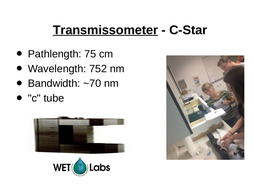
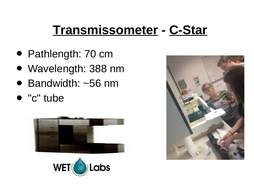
C-Star underline: none -> present (188, 30)
75: 75 -> 70 (90, 54)
752: 752 -> 388 (98, 69)
~70: ~70 -> ~56 (92, 84)
